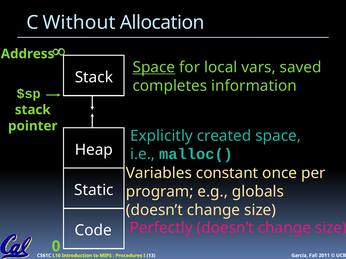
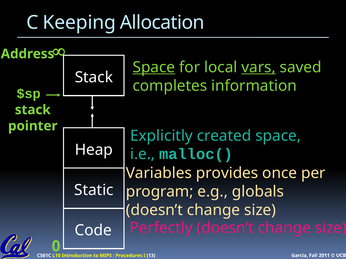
Without: Without -> Keeping (79, 23)
vars underline: none -> present (259, 67)
constant: constant -> provides (227, 173)
